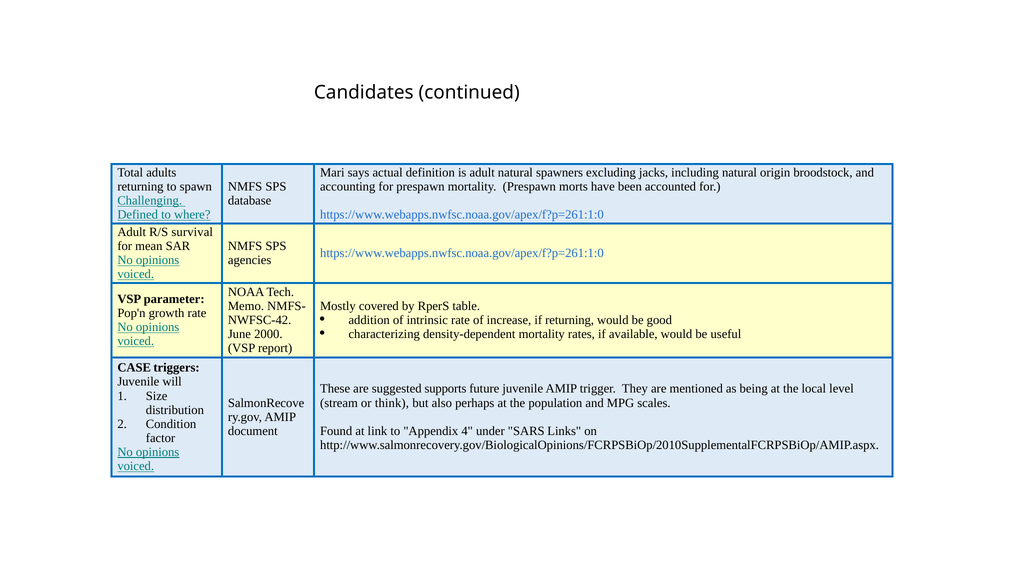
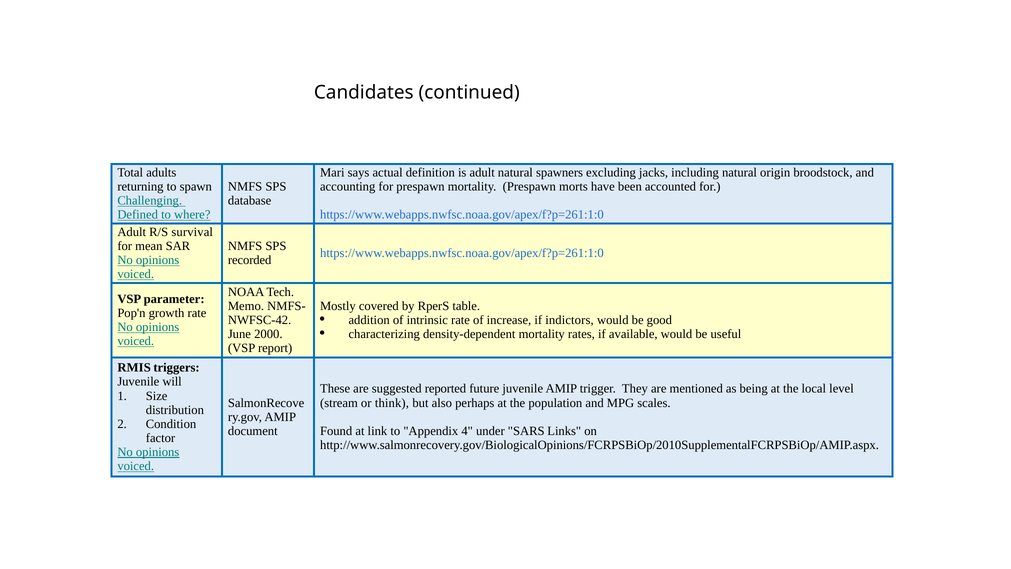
agencies: agencies -> recorded (250, 260)
if returning: returning -> indictors (569, 320)
CASE: CASE -> RMIS (134, 368)
supports: supports -> reported (445, 389)
